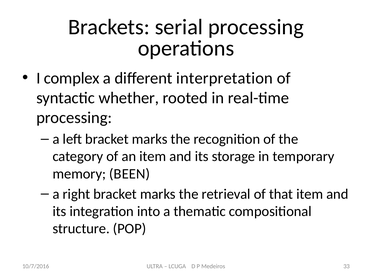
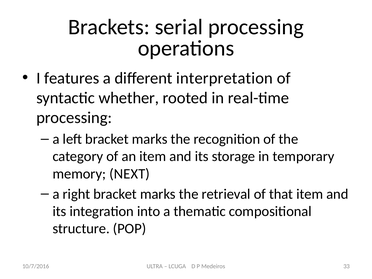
complex: complex -> features (72, 78)
BEEN: BEEN -> NEXT (130, 174)
